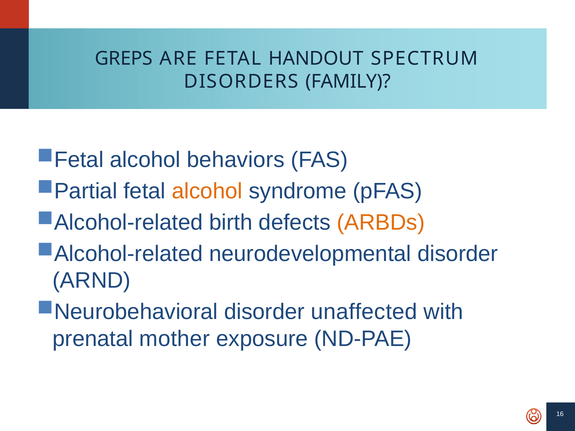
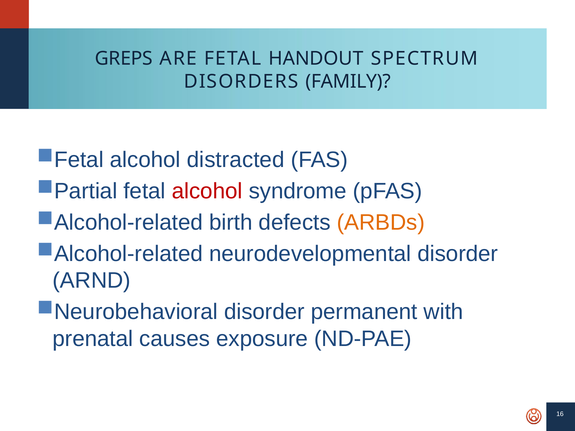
behaviors: behaviors -> distracted (236, 160)
alcohol colour: orange -> red (207, 191)
unaffected: unaffected -> permanent (364, 312)
mother: mother -> causes (175, 339)
